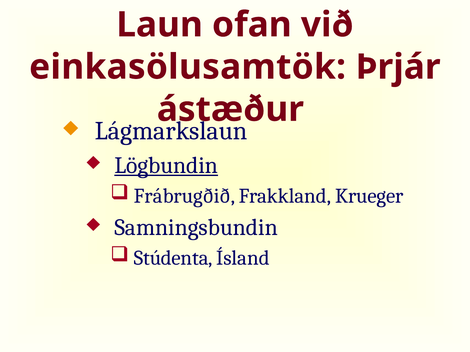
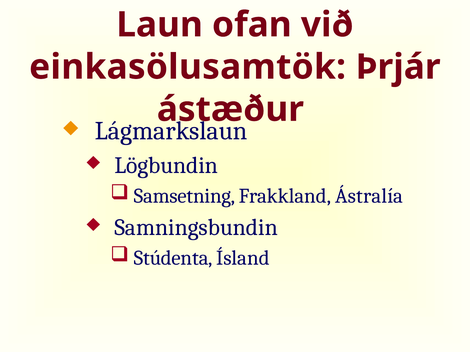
Lögbundin underline: present -> none (166, 166)
Frábrugðið: Frábrugðið -> Samsetning (185, 196)
Krueger: Krueger -> Ástralía (369, 196)
